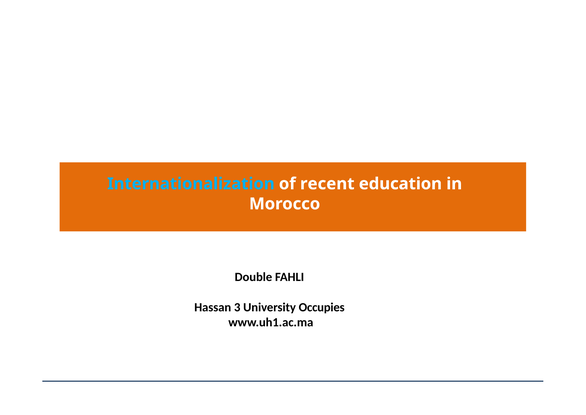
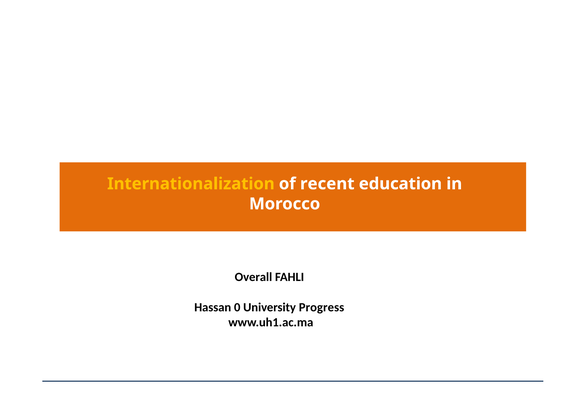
Internationalization colour: light blue -> yellow (191, 184)
Double: Double -> Overall (253, 277)
3: 3 -> 0 (237, 307)
Occupies: Occupies -> Progress (322, 307)
